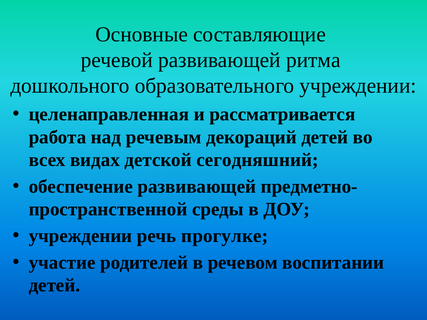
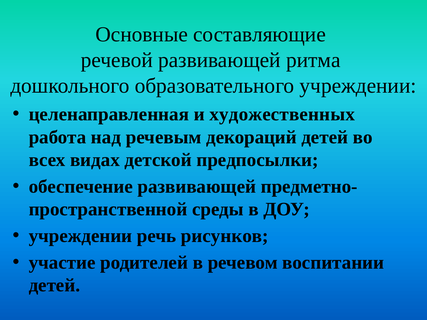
рассматривается: рассматривается -> художественных (282, 114)
сегодняшний: сегодняшний -> предпосылки (258, 160)
прогулке: прогулке -> рисунков (225, 236)
